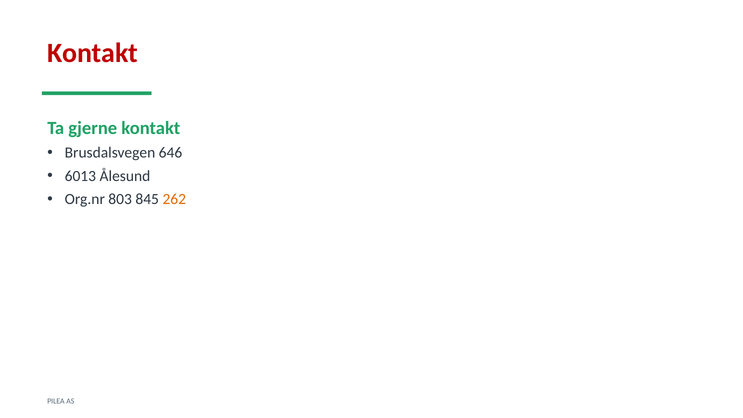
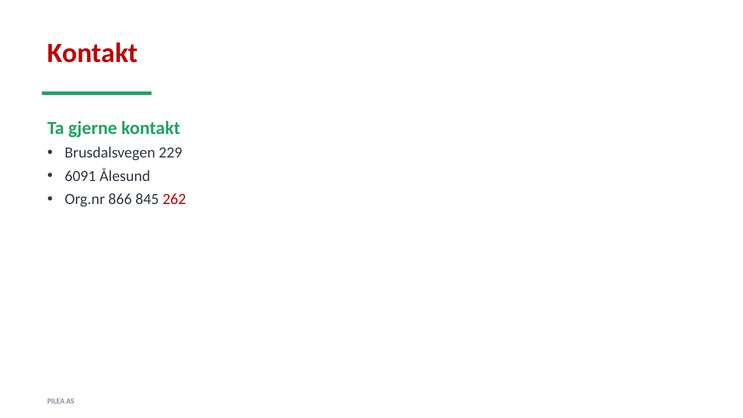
646: 646 -> 229 (171, 153)
6013: 6013 -> 6091 (80, 176)
803: 803 -> 866 (120, 199)
262 colour: orange -> red (174, 199)
